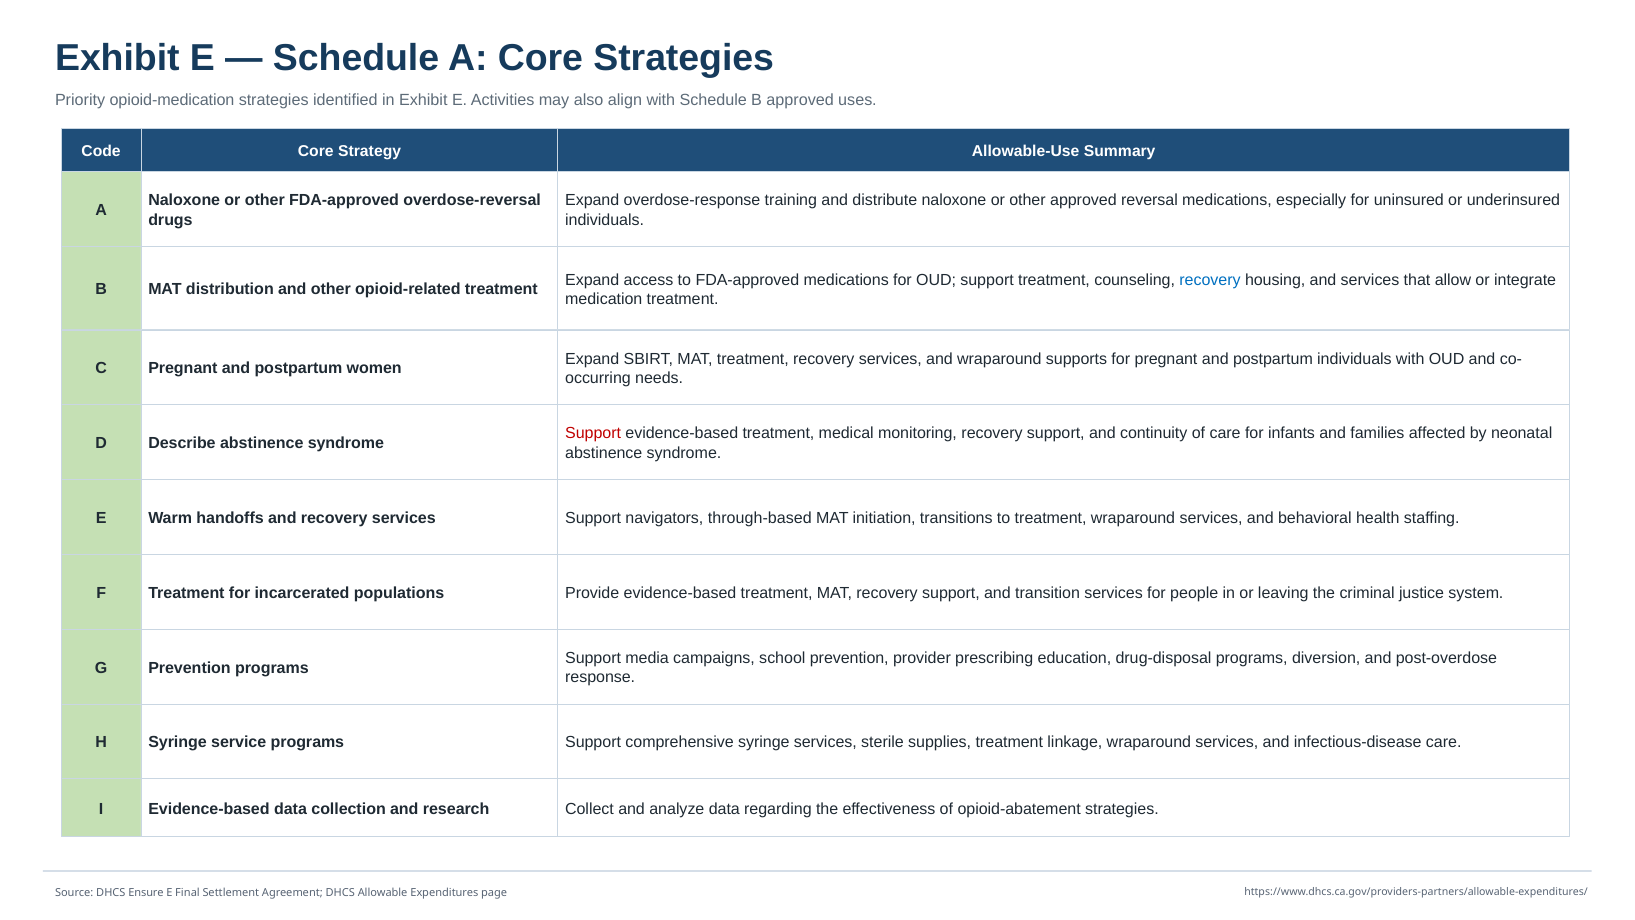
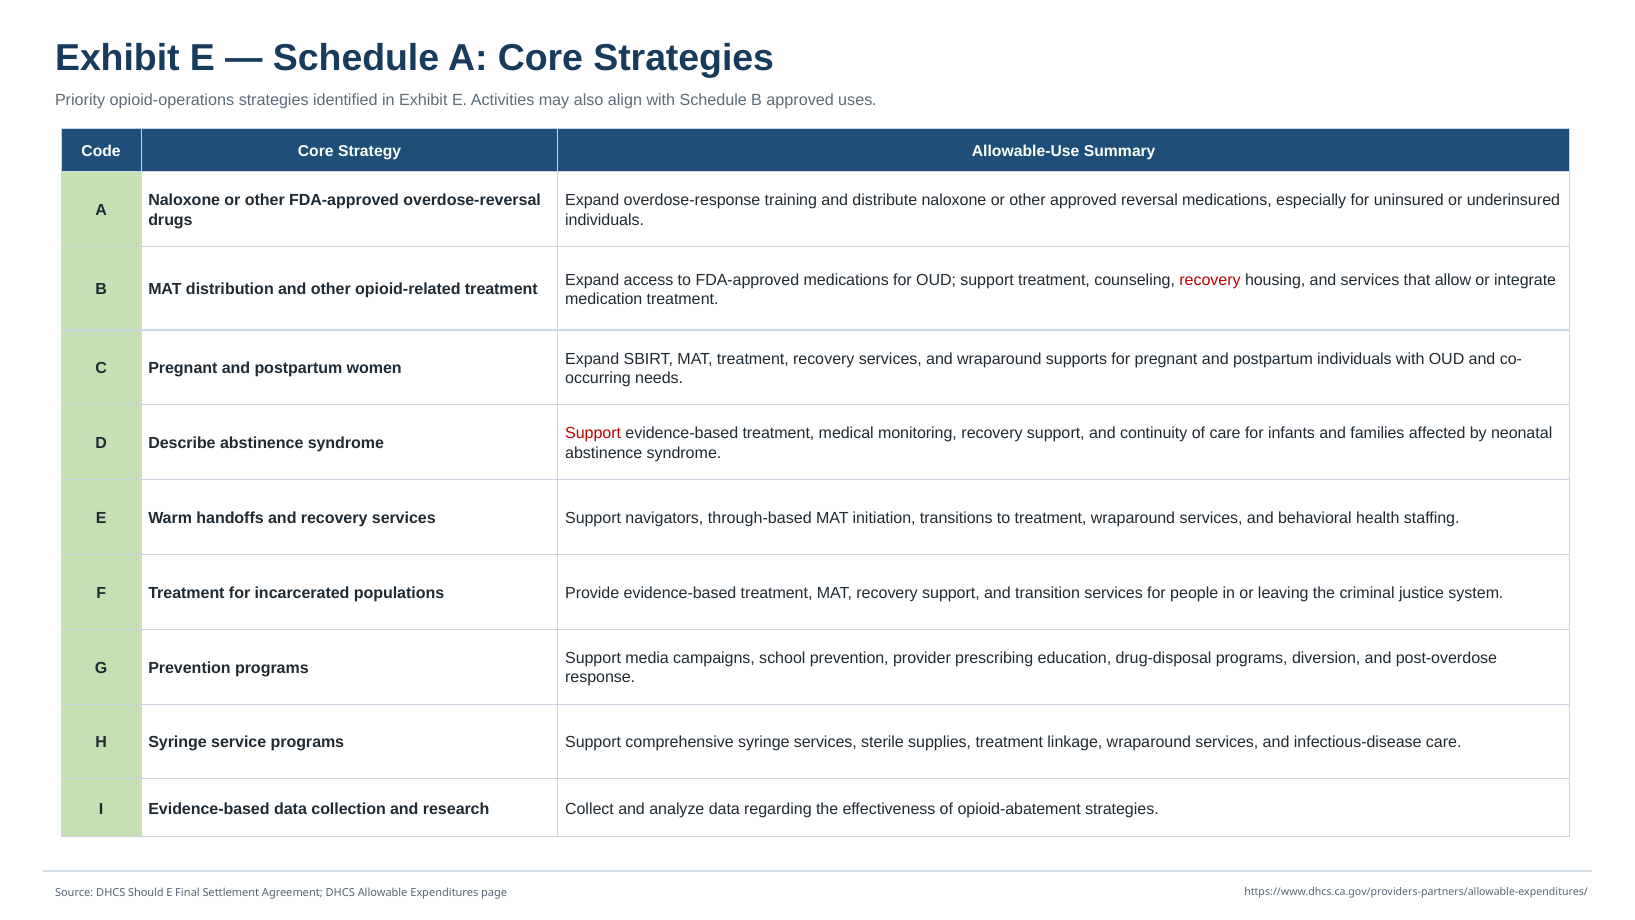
opioid-medication: opioid-medication -> opioid-operations (172, 100)
recovery colour: blue -> red (1210, 280)
Ensure: Ensure -> Should (146, 892)
